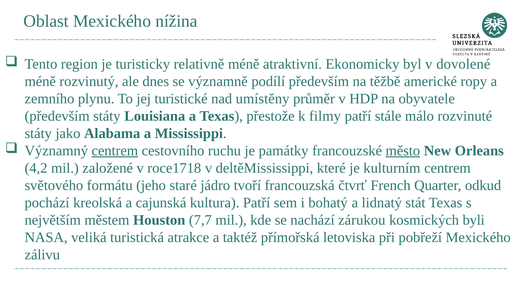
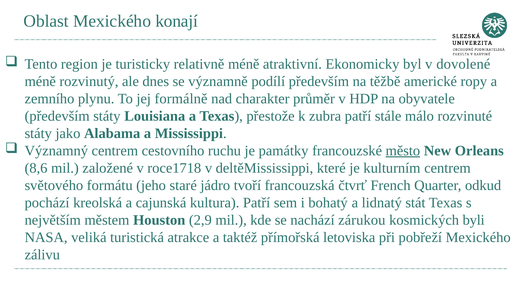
nížina: nížina -> konají (177, 21)
turistické: turistické -> formálně (181, 99)
umístěny: umístěny -> charakter (263, 99)
filmy: filmy -> zubra (325, 116)
centrem underline: present -> none (115, 151)
4,2: 4,2 -> 8,6 (36, 168)
7,7: 7,7 -> 2,9 (200, 220)
